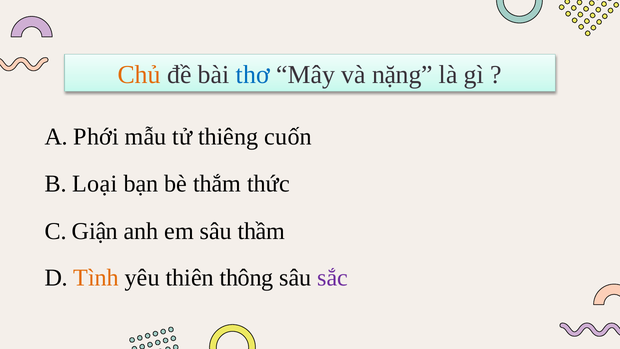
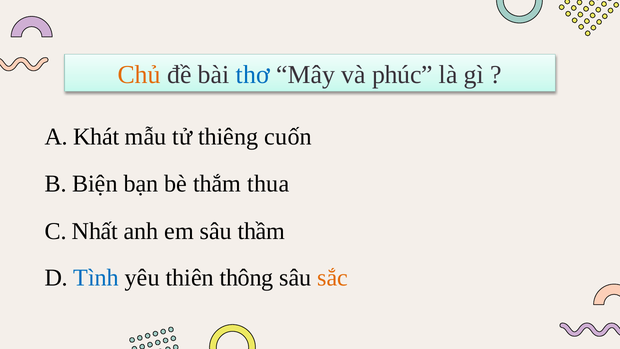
nặng: nặng -> phúc (402, 75)
Phới: Phới -> Khát (96, 137)
Loại: Loại -> Biện (95, 184)
thức: thức -> thua (268, 184)
Giận: Giận -> Nhất (95, 231)
Tình colour: orange -> blue (96, 278)
sắc colour: purple -> orange (333, 278)
